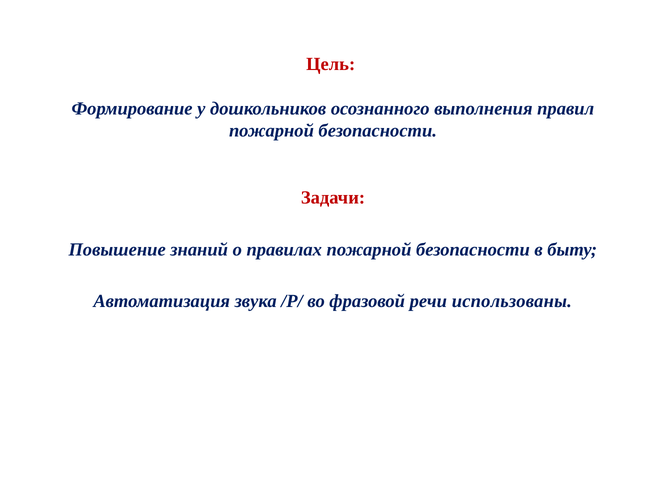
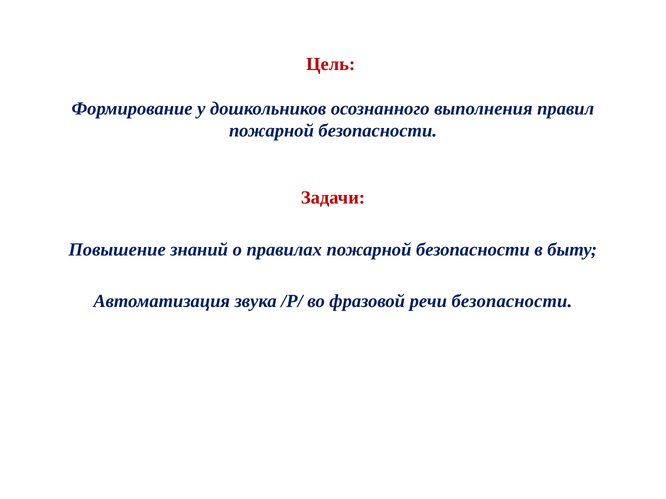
речи использованы: использованы -> безопасности (512, 302)
